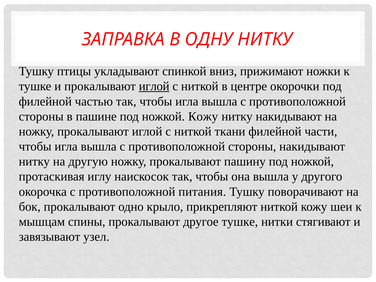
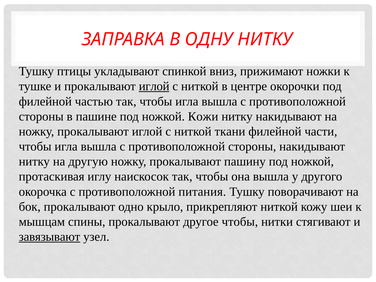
ножкой Кожу: Кожу -> Кожи (203, 116)
другое тушке: тушке -> чтобы (240, 222)
завязывают underline: none -> present (49, 237)
